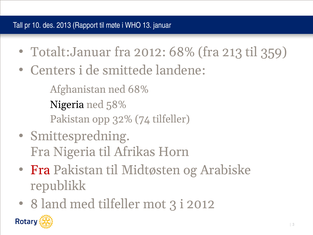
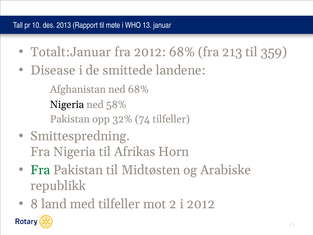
Centers: Centers -> Disease (53, 70)
Fra colour: red -> green (40, 170)
mot 3: 3 -> 2 (173, 204)
